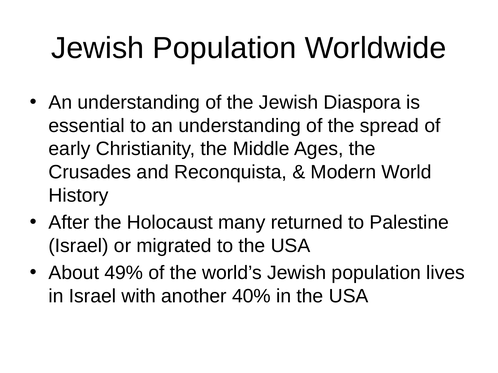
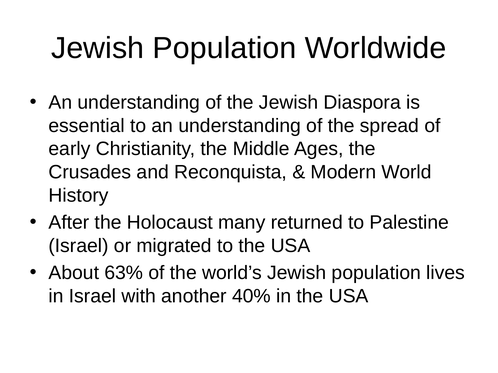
49%: 49% -> 63% (124, 273)
